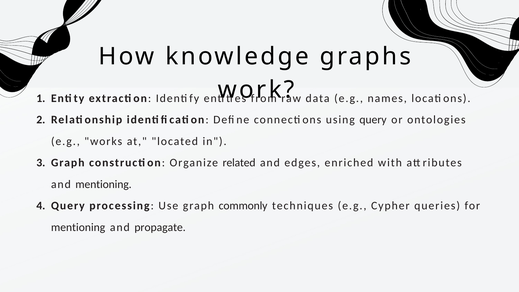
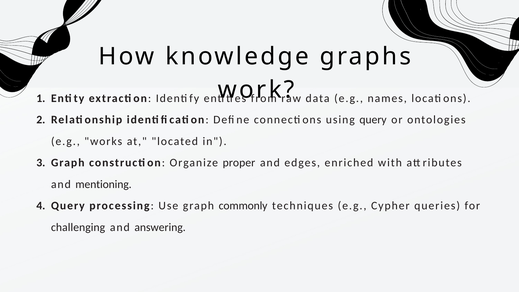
related: related -> proper (239, 163)
mentioning: mentioning -> challenging (78, 227)
propagate: propagate -> answering (160, 227)
